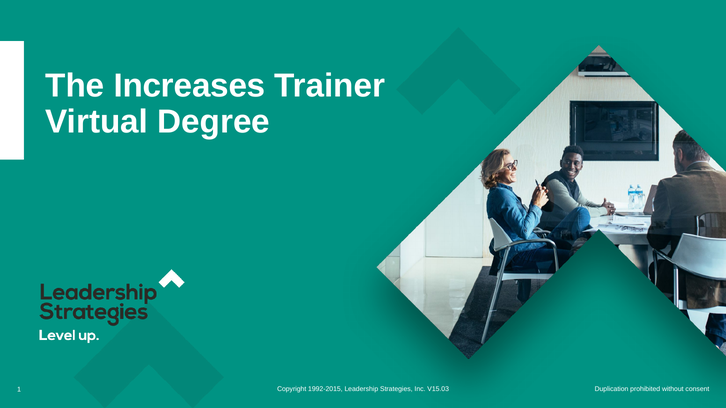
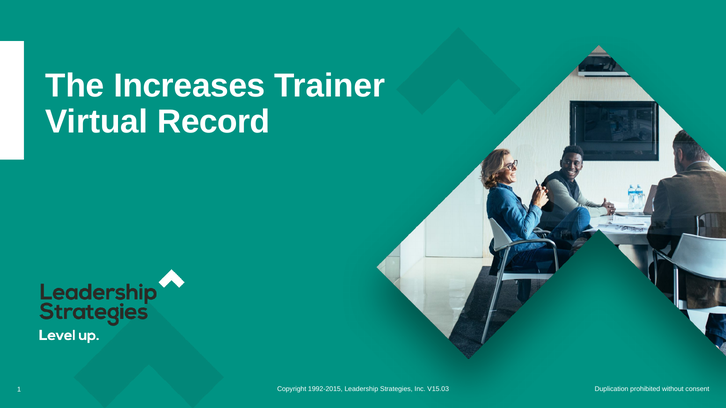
Degree: Degree -> Record (214, 122)
